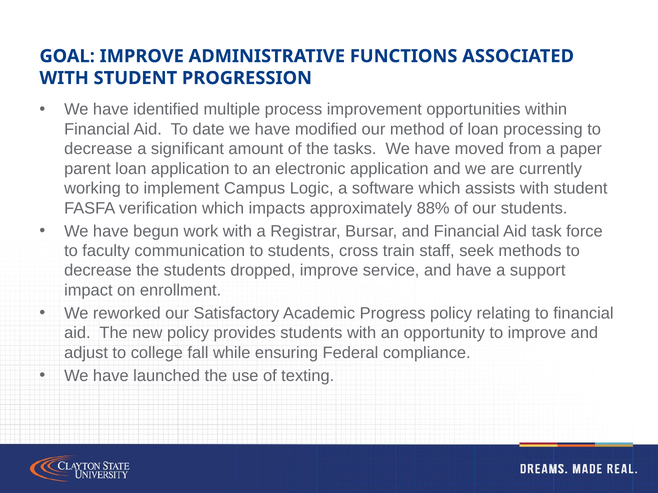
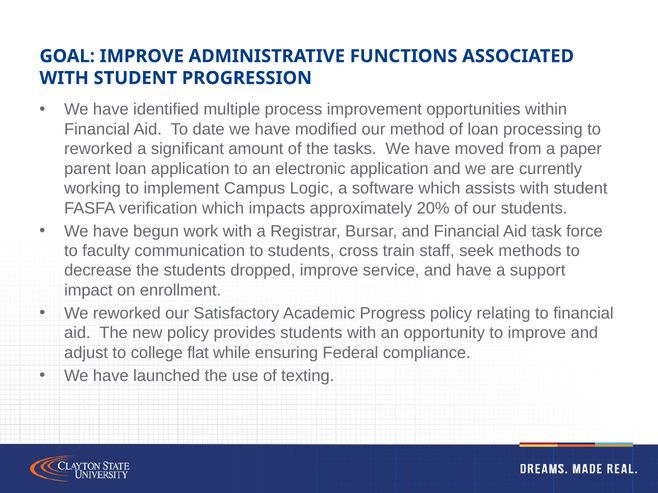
decrease: decrease -> reworked (98, 149)
88%: 88% -> 20% (433, 208)
fall: fall -> flat (198, 353)
